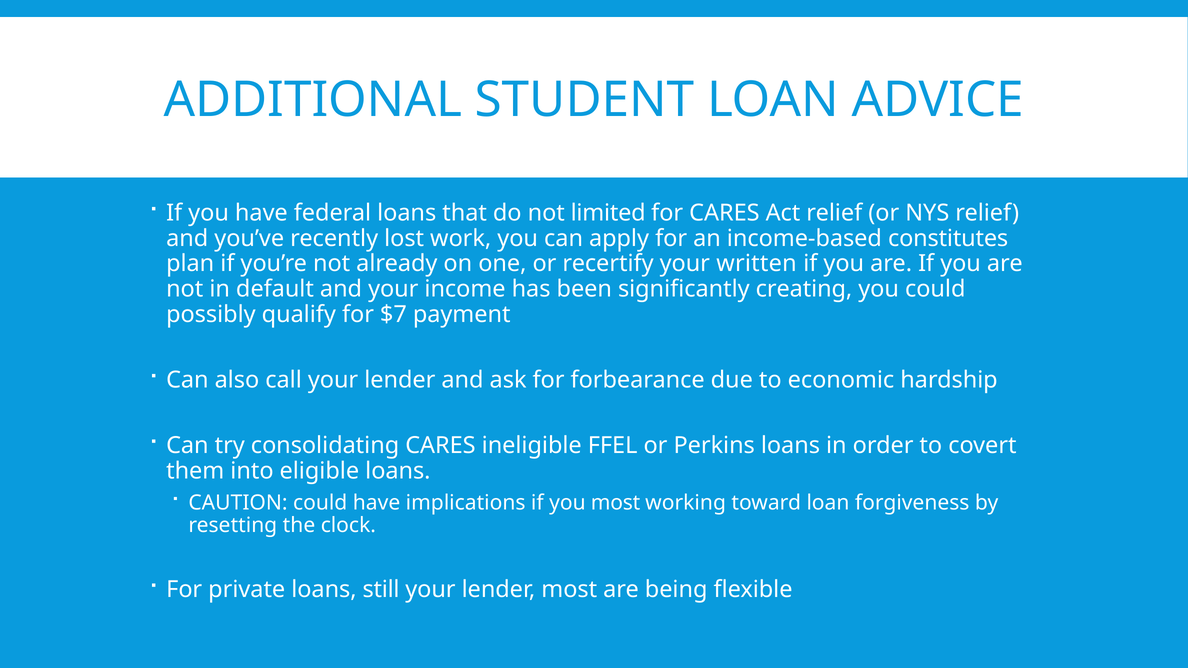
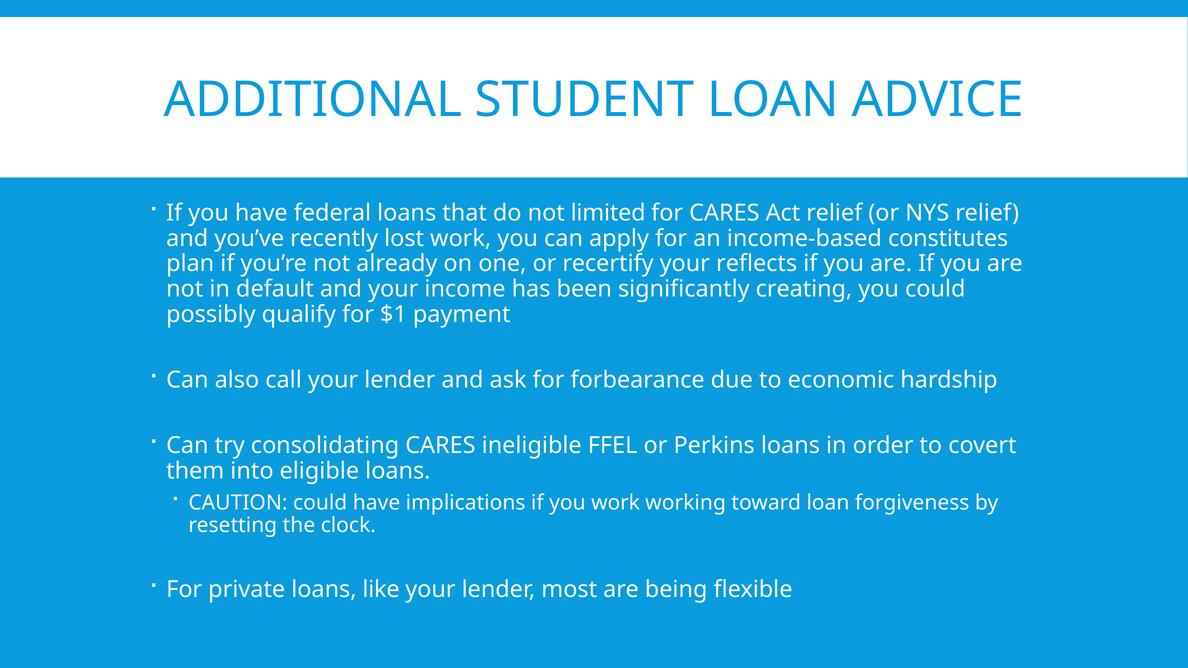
written: written -> reflects (757, 264)
$7: $7 -> $1 (393, 315)
you most: most -> work (616, 503)
still: still -> like (381, 590)
